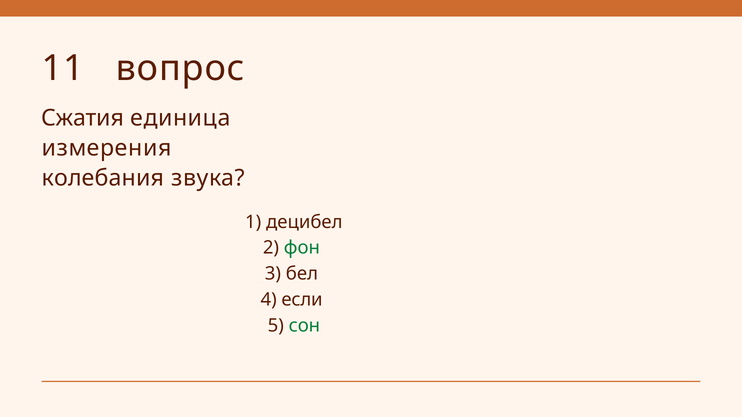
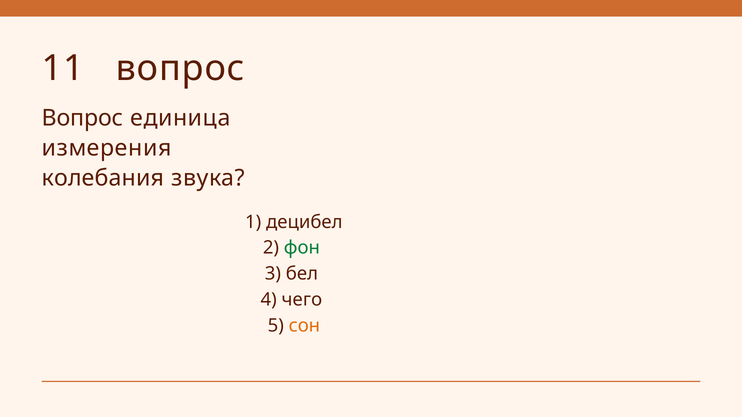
Сжатия: Сжатия -> Вопрос (83, 118)
если: если -> чего (302, 300)
сон colour: green -> orange (304, 326)
